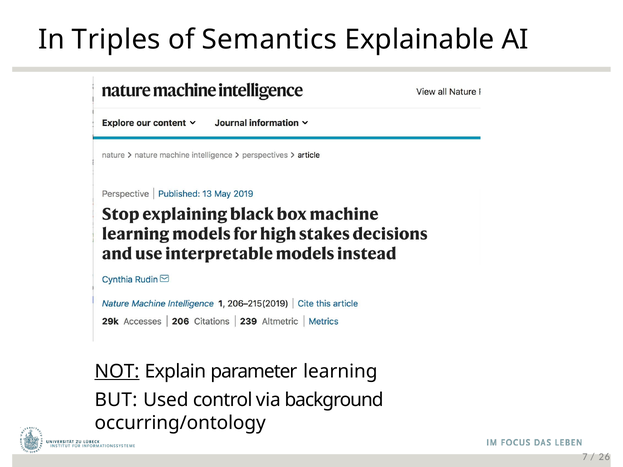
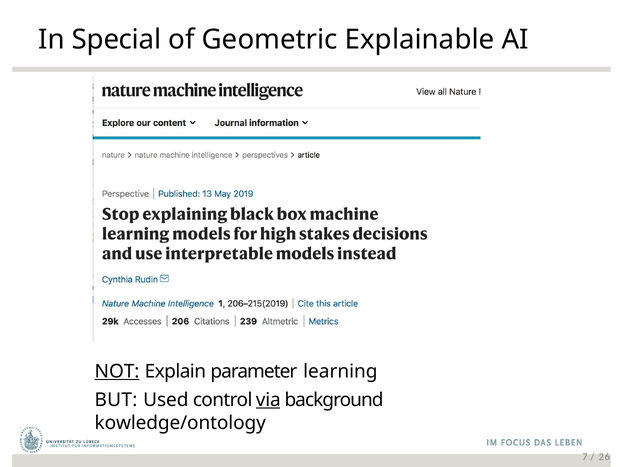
Triples: Triples -> Special (117, 39)
Semantics: Semantics -> Geometric (270, 39)
via underline: none -> present (268, 400)
occurring/ontology: occurring/ontology -> kowledge/ontology (180, 423)
